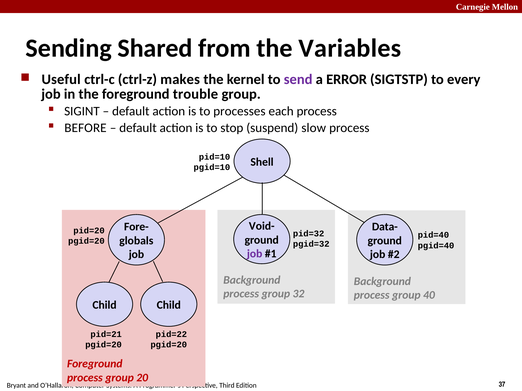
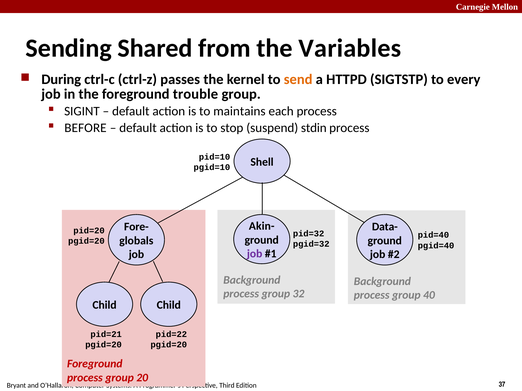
Useful: Useful -> During (61, 79)
makes: makes -> passes (180, 79)
send colour: purple -> orange (298, 79)
ERROR: ERROR -> HTTPD (346, 79)
processes: processes -> maintains (239, 111)
slow: slow -> stdin (314, 128)
Void-: Void- -> Akin- (262, 226)
